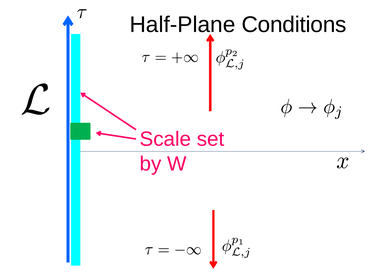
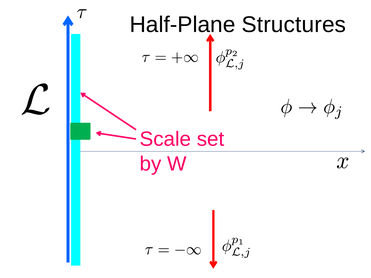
Conditions: Conditions -> Structures (294, 25)
